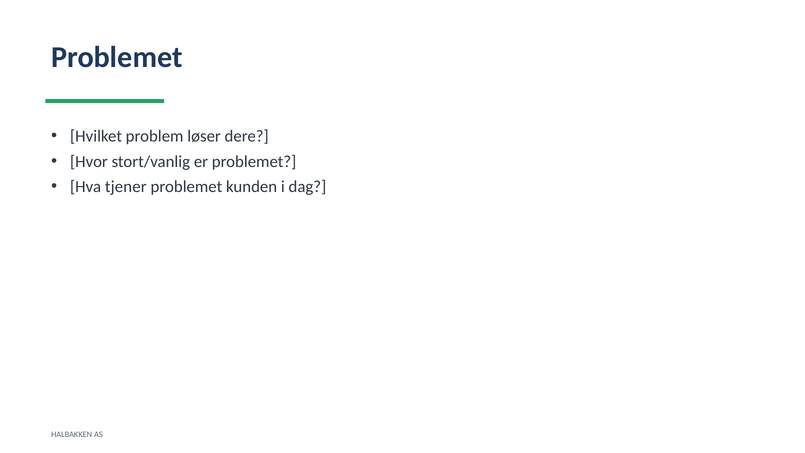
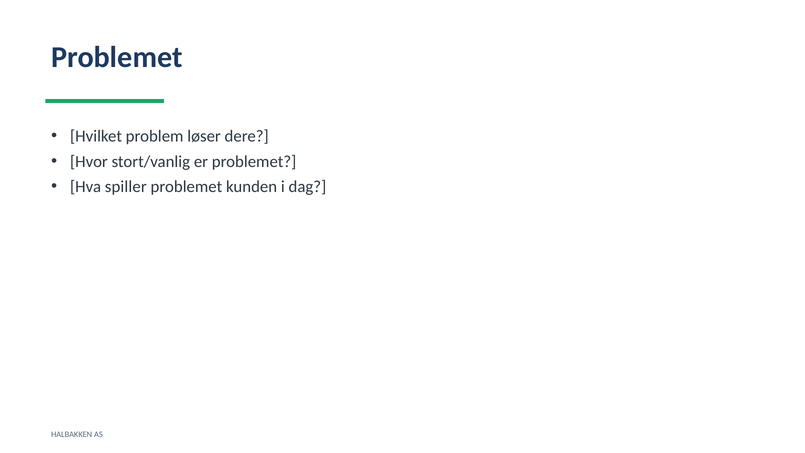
tjener: tjener -> spiller (126, 187)
